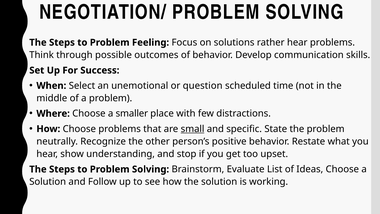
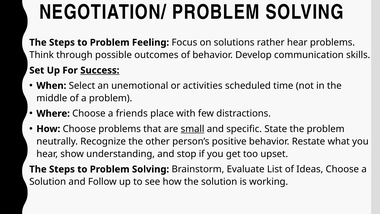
Success underline: none -> present (100, 70)
question: question -> activities (203, 86)
smaller: smaller -> friends (132, 113)
